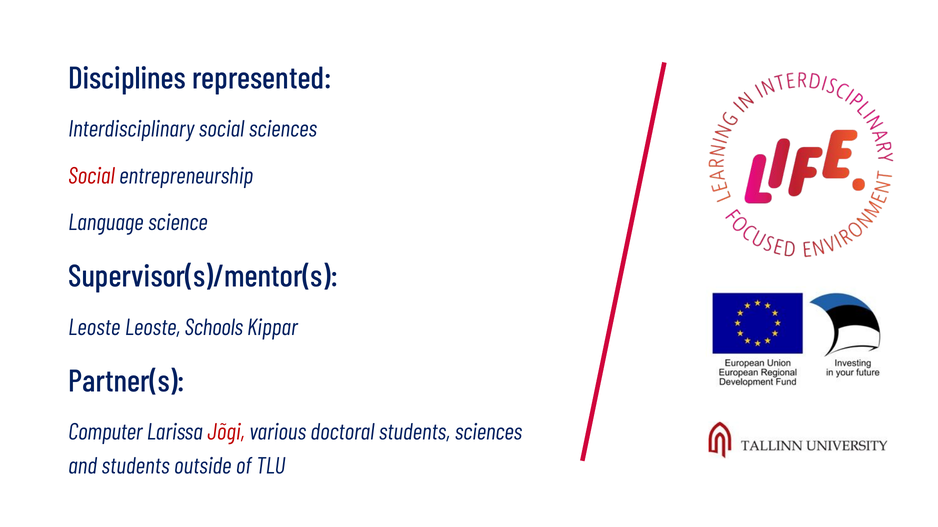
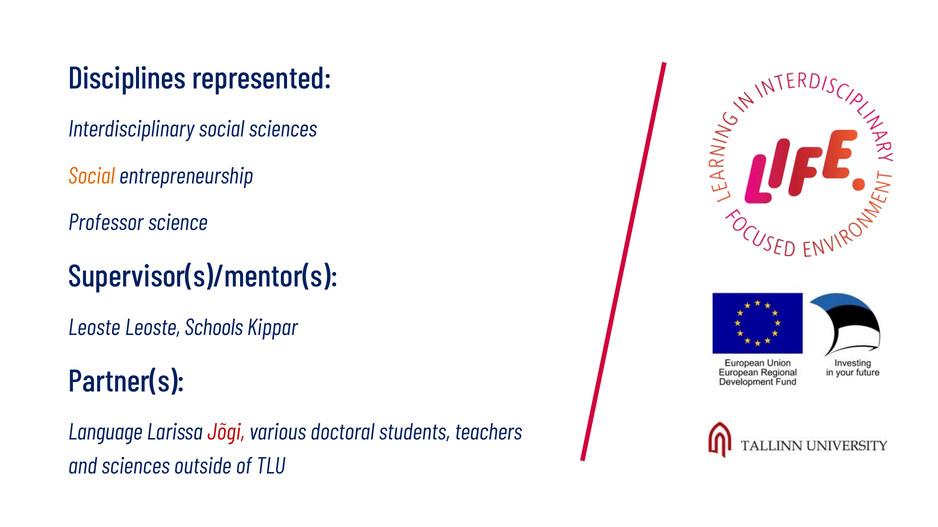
Social colour: red -> orange (91, 176)
Language: Language -> Professor (106, 223)
Computer: Computer -> Language (105, 433)
students sciences: sciences -> teachers (488, 433)
and students: students -> sciences (136, 466)
